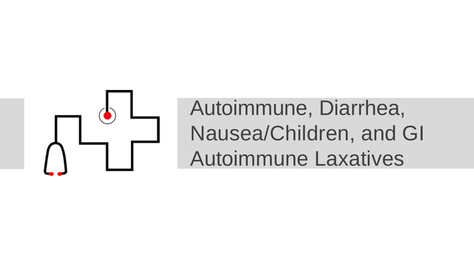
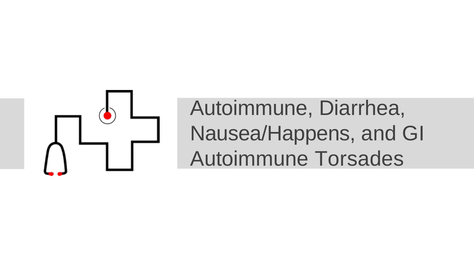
Nausea/Children: Nausea/Children -> Nausea/Happens (273, 134)
Laxatives: Laxatives -> Torsades (359, 159)
